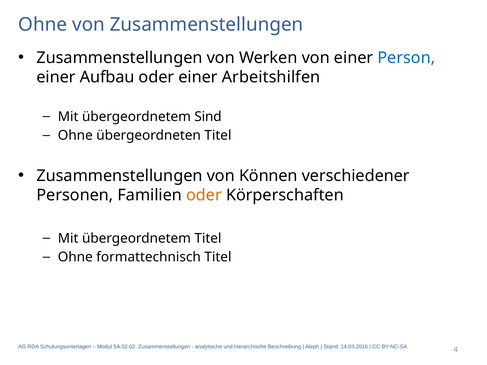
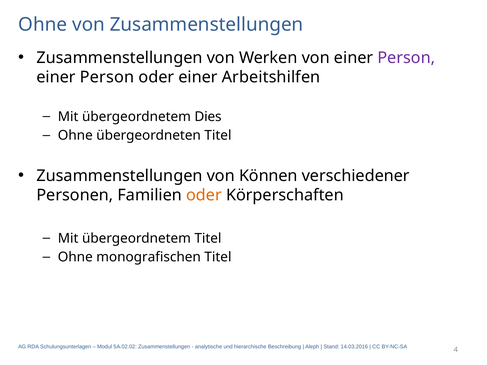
Person colour: blue -> purple (406, 58)
Aufbau: Aufbau -> Person (107, 77)
Sind: Sind -> Dies (208, 117)
formattechnisch: formattechnisch -> monografischen (149, 257)
